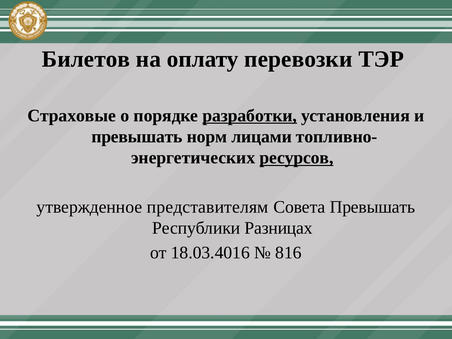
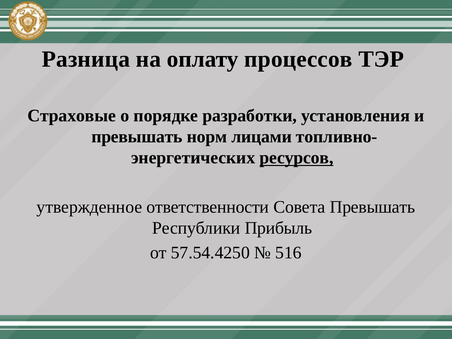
Билетов: Билетов -> Разница (86, 59)
перевозки: перевозки -> процессов (298, 59)
разработки underline: present -> none (250, 116)
представителям: представителям -> ответственности (208, 207)
Разницах: Разницах -> Прибыль (278, 228)
18.03.4016: 18.03.4016 -> 57.54.4250 (210, 253)
816: 816 -> 516 (288, 253)
